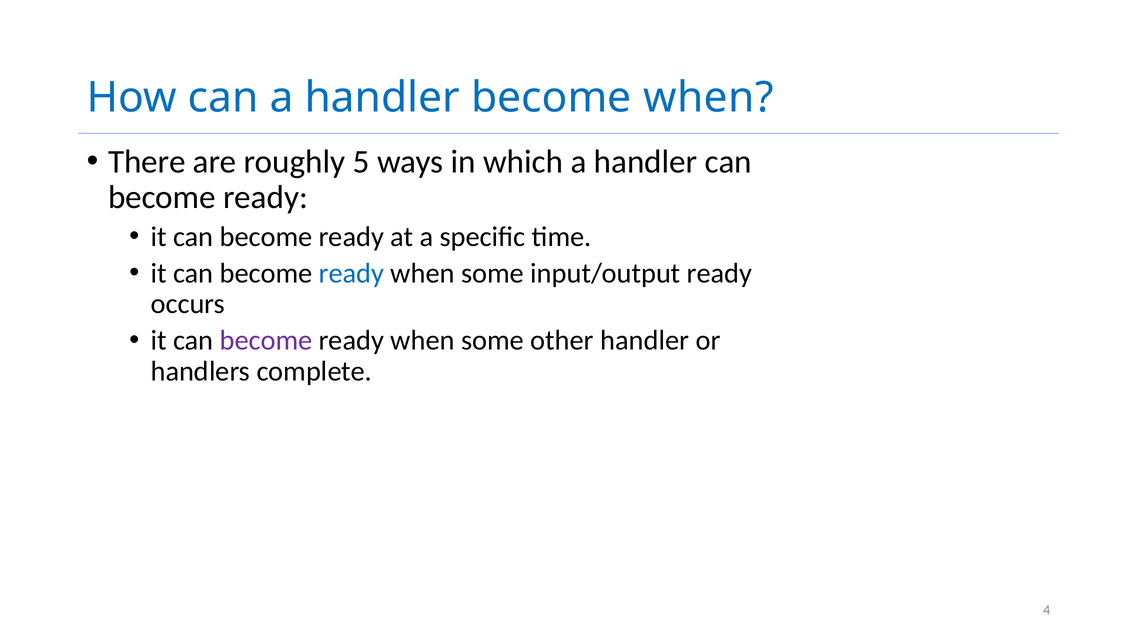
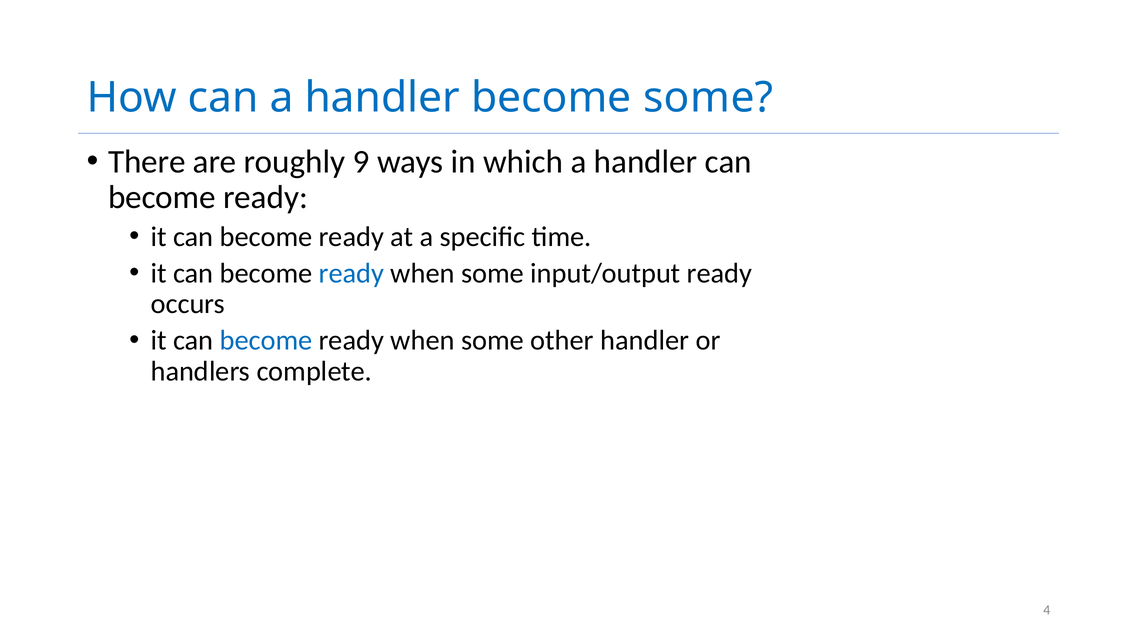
become when: when -> some (708, 98)
5: 5 -> 9 (361, 162)
become colour: purple -> blue (266, 341)
